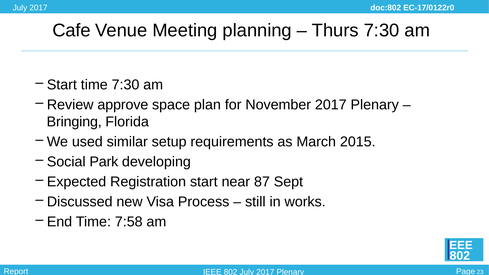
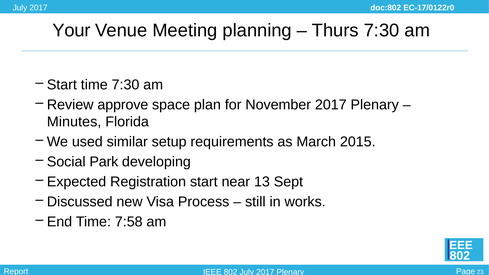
Cafe: Cafe -> Your (71, 30)
Bringing: Bringing -> Minutes (74, 122)
87: 87 -> 13 (262, 182)
